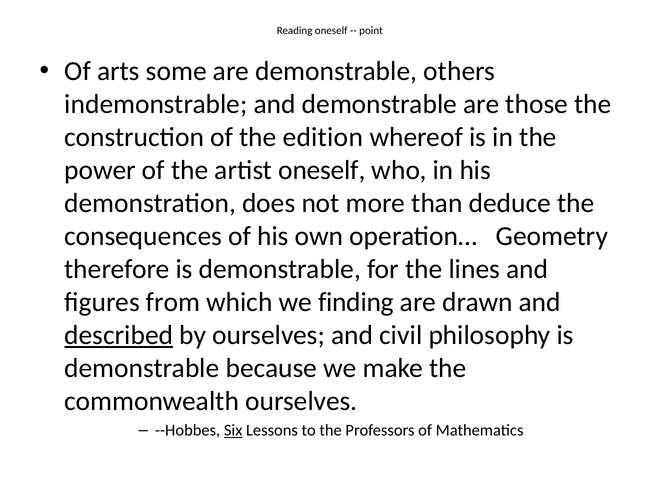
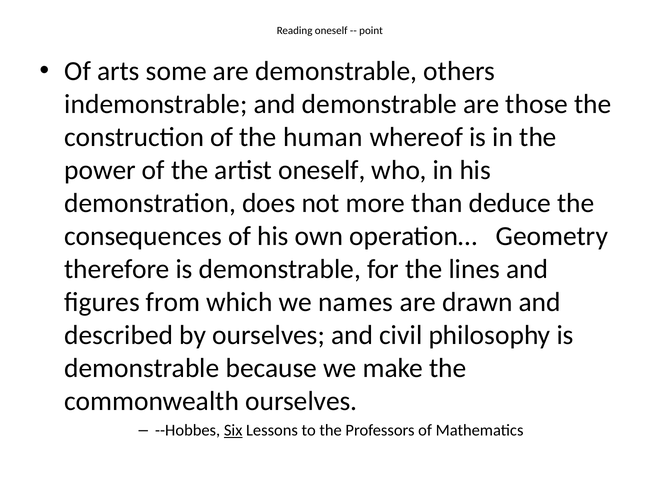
edition: edition -> human (323, 137)
finding: finding -> names (356, 302)
described underline: present -> none (119, 335)
